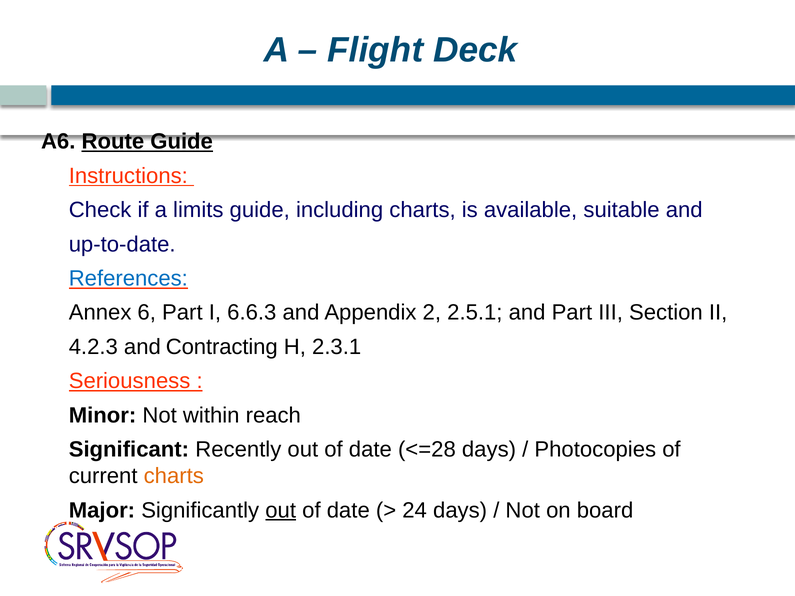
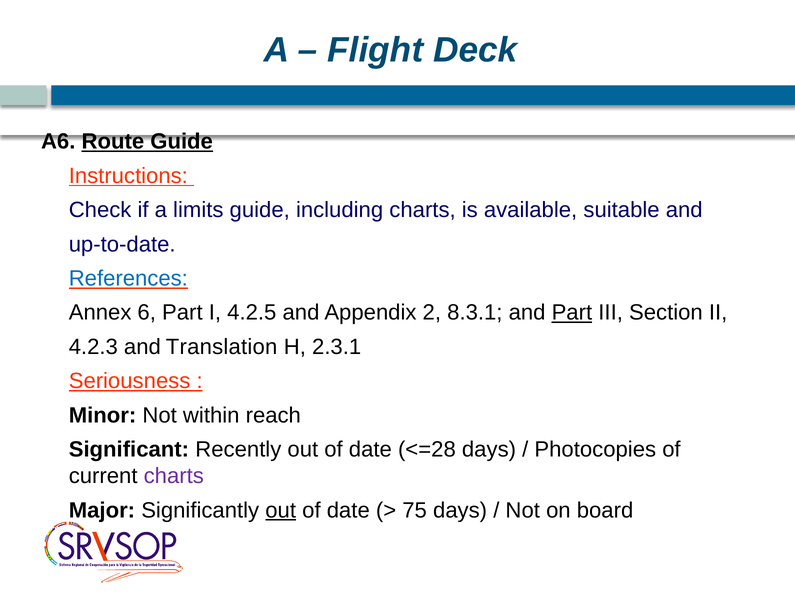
6.6.3: 6.6.3 -> 4.2.5 (252, 313)
2.5.1: 2.5.1 -> 8.3.1 (475, 313)
Part underline: none -> present (572, 313)
Contracting: Contracting -> Translation (222, 347)
charts colour: orange -> purple (174, 476)
24: 24 -> 75 (415, 511)
